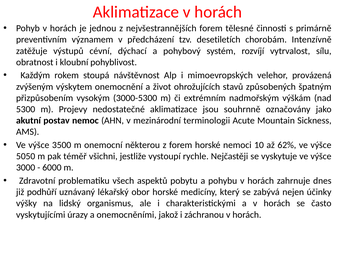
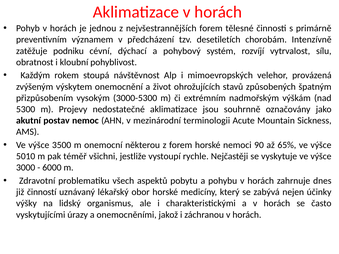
výstupů: výstupů -> podniku (68, 51)
10: 10 -> 90 (259, 145)
62%: 62% -> 65% (287, 145)
5050: 5050 -> 5010 (26, 156)
podhůří: podhůří -> činností (42, 192)
